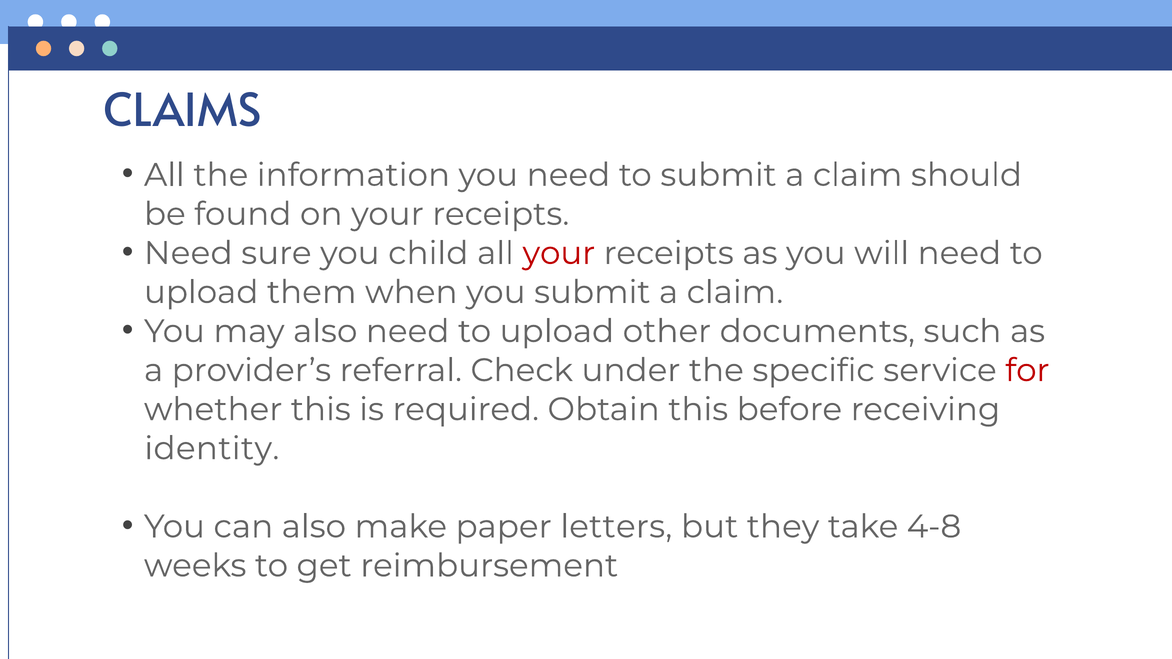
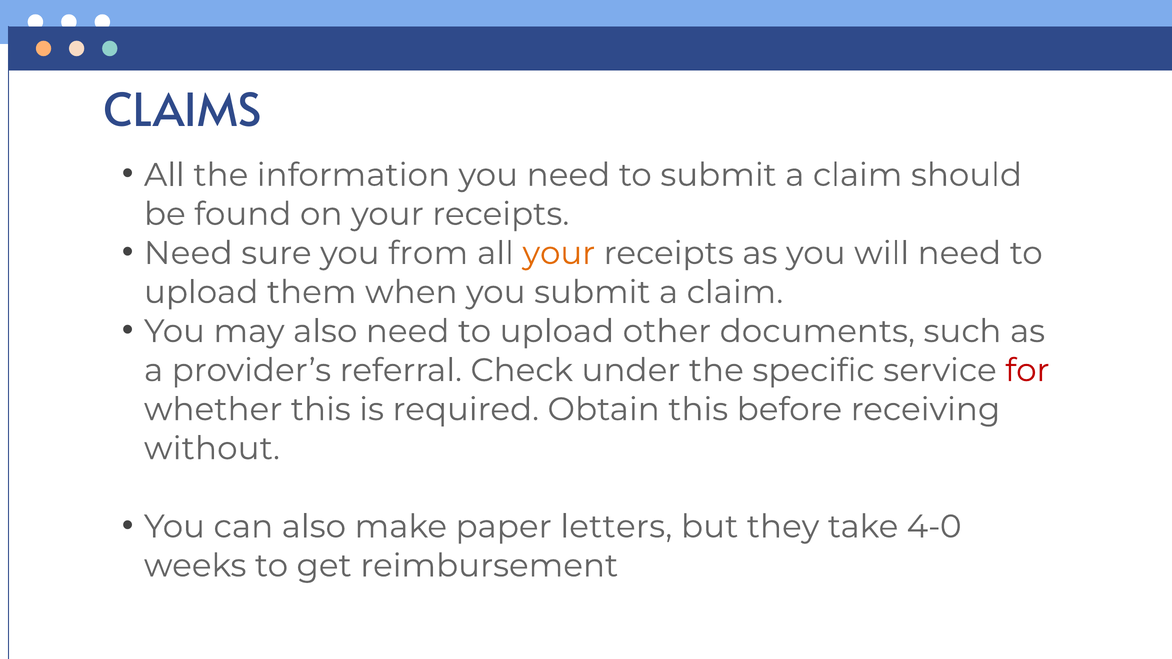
child: child -> from (428, 253)
your colour: red -> orange (559, 253)
identity: identity -> without (212, 449)
4-8: 4-8 -> 4-0 (934, 527)
